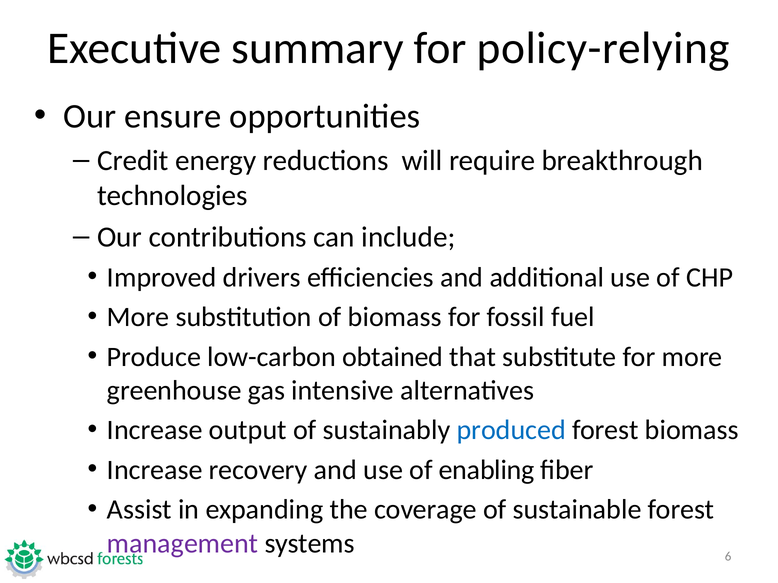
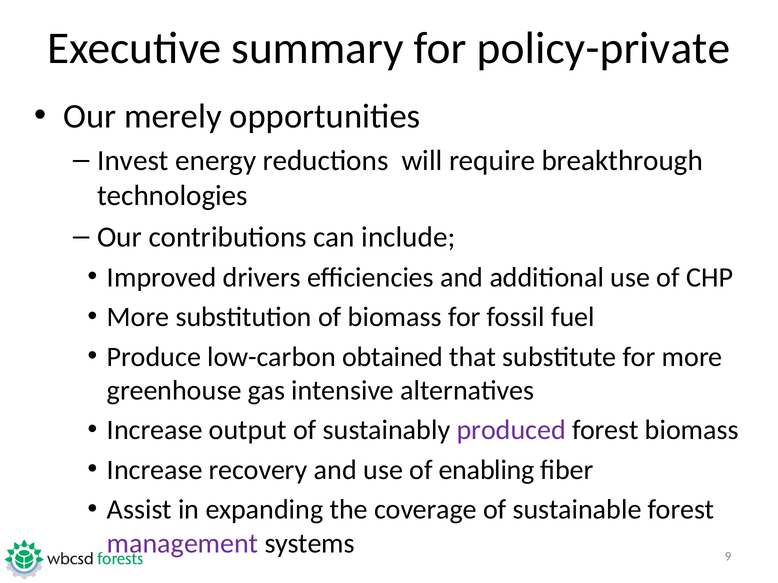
policy-relying: policy-relying -> policy-private (603, 48)
ensure: ensure -> merely (173, 116)
Credit: Credit -> Invest (133, 161)
produced colour: blue -> purple (511, 431)
6: 6 -> 9 (728, 557)
